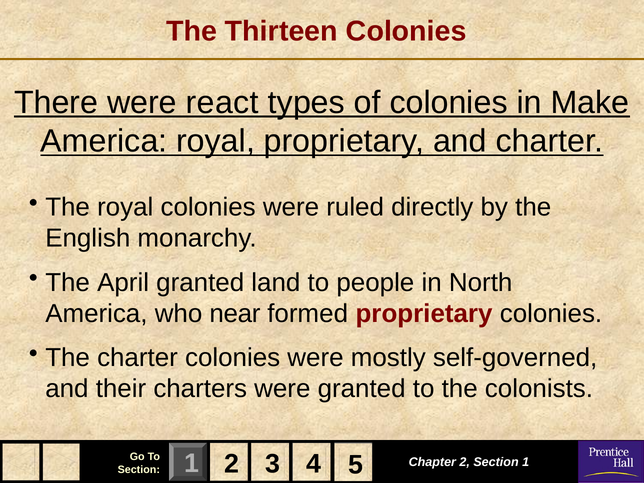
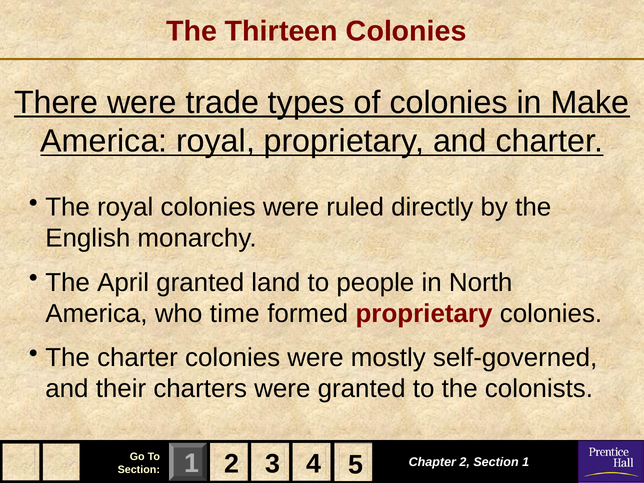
react: react -> trade (222, 102)
near: near -> time (235, 314)
